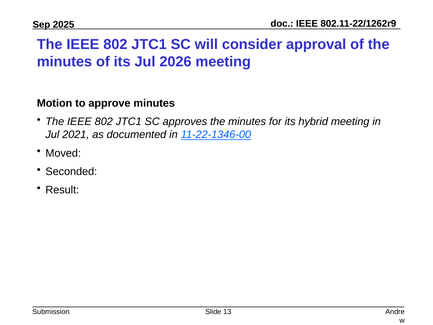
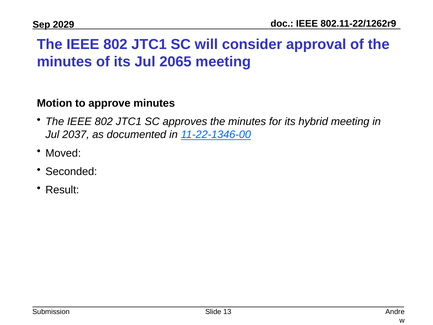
2025: 2025 -> 2029 (64, 25)
2026: 2026 -> 2065 (175, 62)
2021: 2021 -> 2037 (76, 135)
